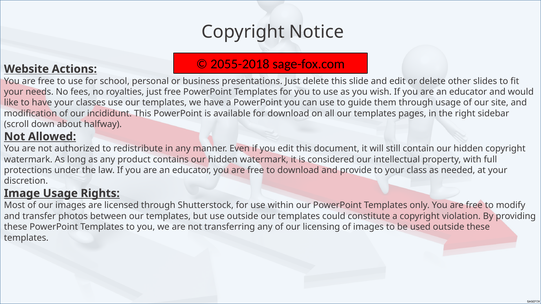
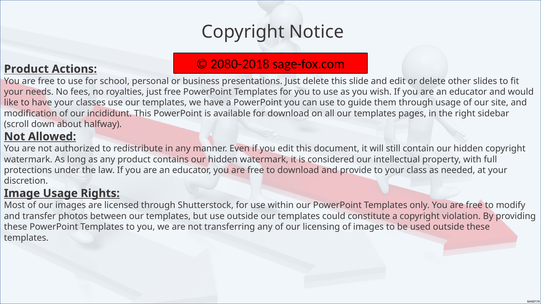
2055-2018: 2055-2018 -> 2080-2018 (240, 64)
Website: Website -> Product (26, 69)
